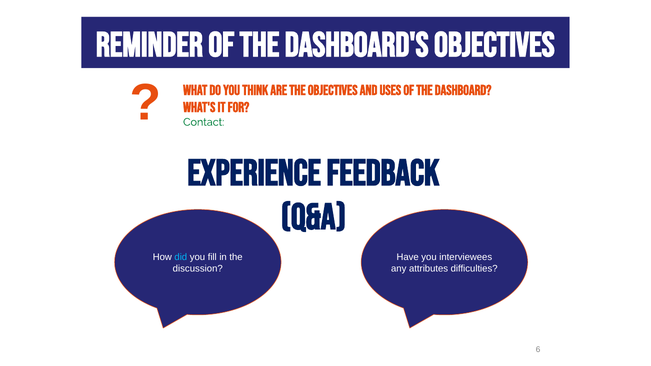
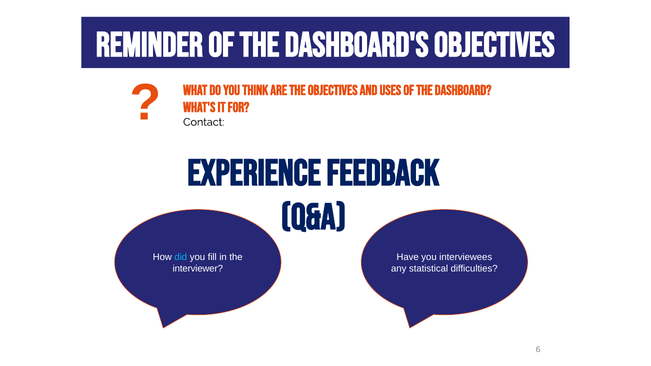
Contact colour: green -> black (204, 122)
discussion: discussion -> interviewer (198, 269)
attributes: attributes -> statistical (429, 269)
